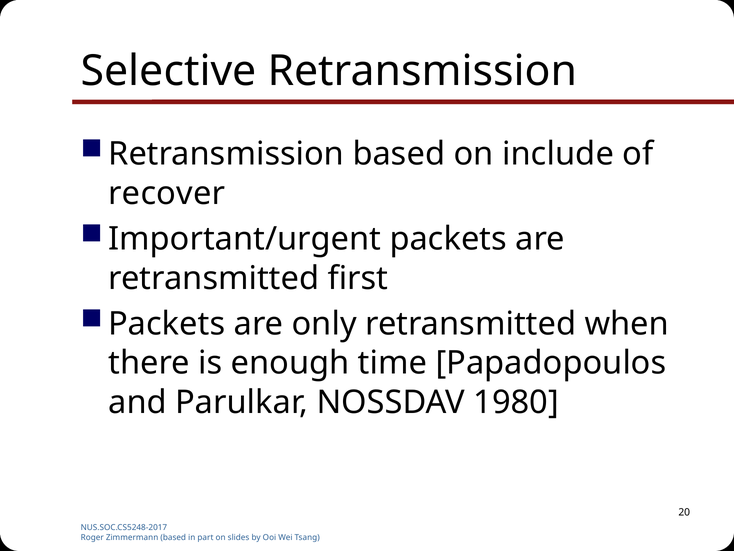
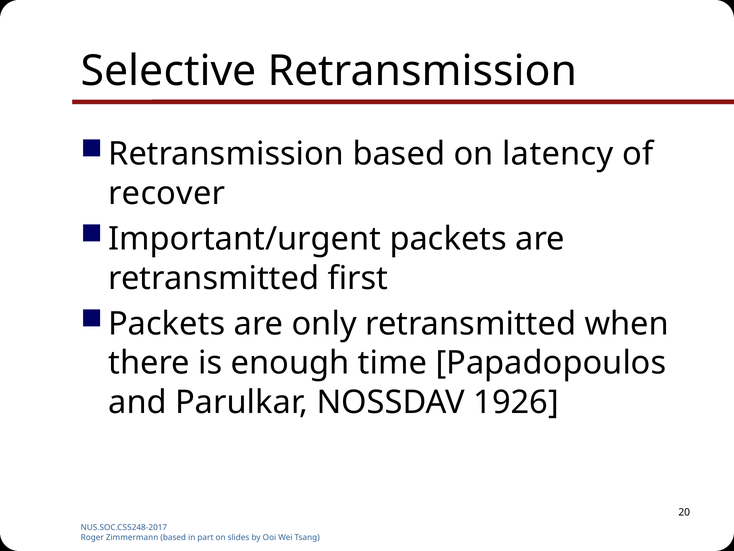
include: include -> latency (558, 154)
1980: 1980 -> 1926 (516, 402)
